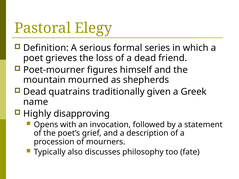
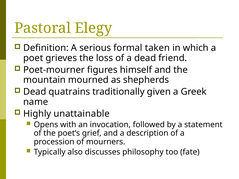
series: series -> taken (157, 48)
disapproving: disapproving -> unattainable (82, 114)
